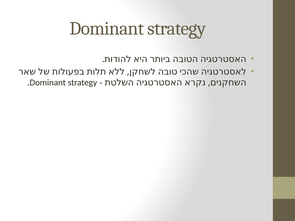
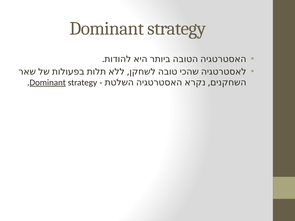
Dominant underline: none -> present (48, 83)
